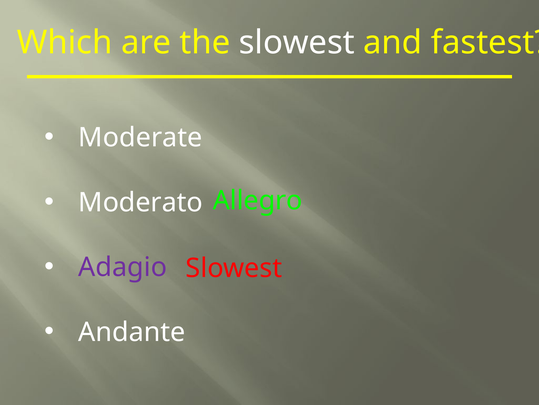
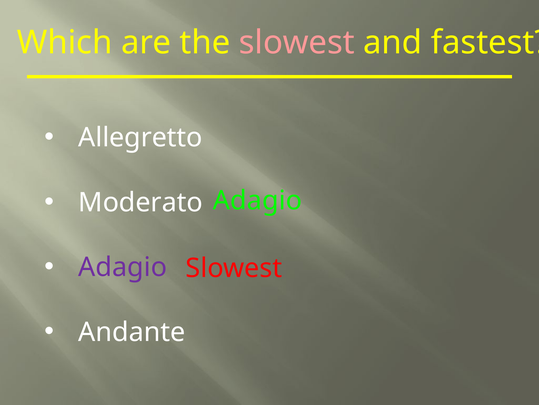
slowest colour: white -> pink (297, 43)
Moderate: Moderate -> Allegretto (140, 137)
Allegro: Allegro -> Adagio (258, 200)
